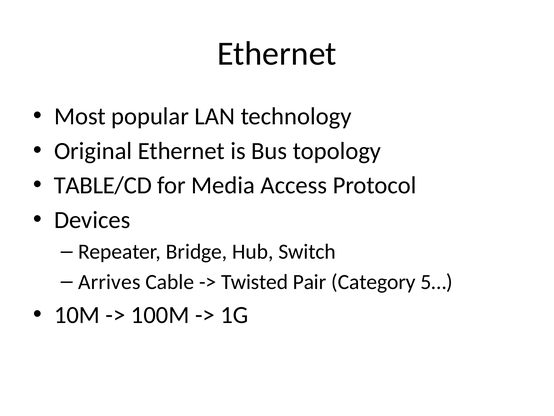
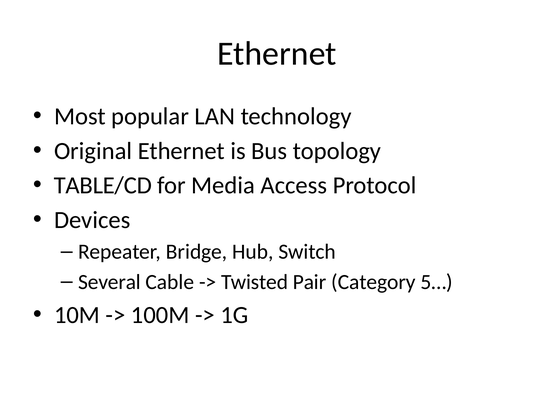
Arrives: Arrives -> Several (110, 282)
